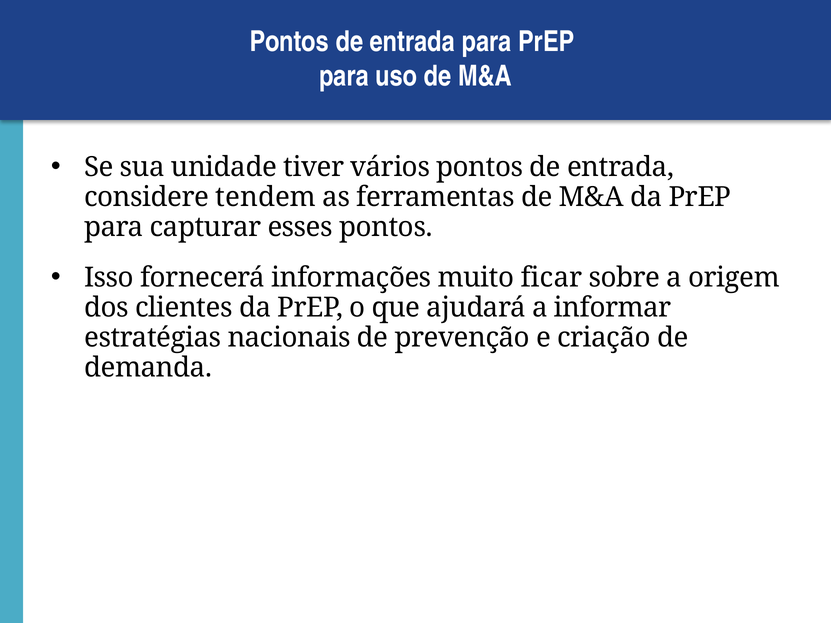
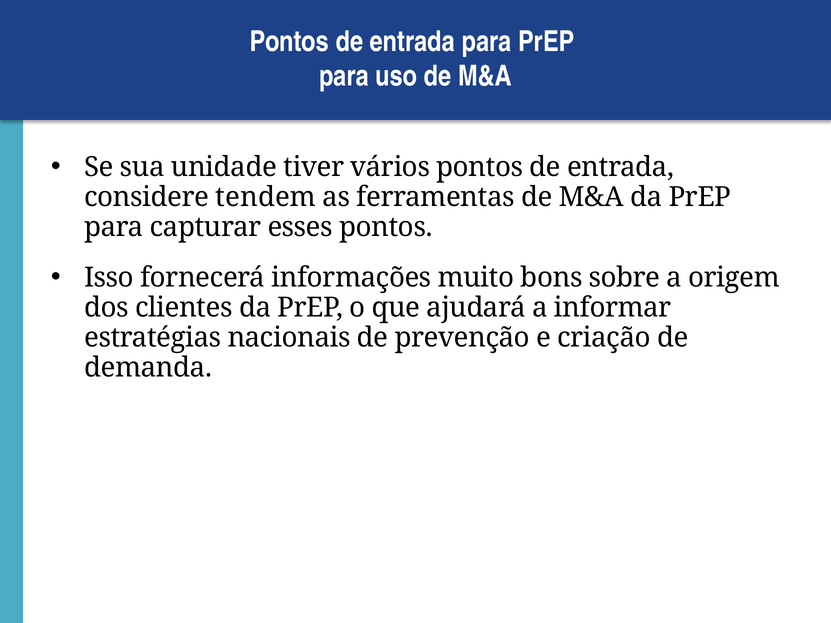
ficar: ficar -> bons (552, 278)
